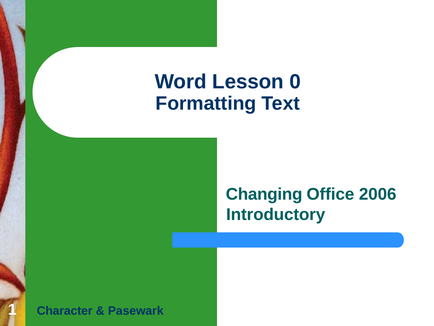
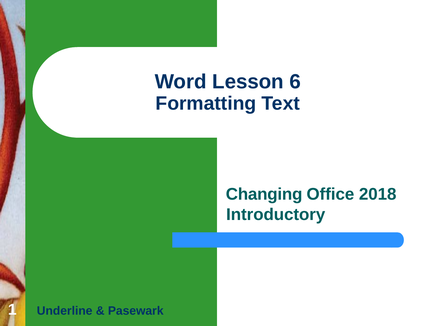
0: 0 -> 6 (295, 82)
2006: 2006 -> 2018 (378, 194)
Character: Character -> Underline (65, 310)
